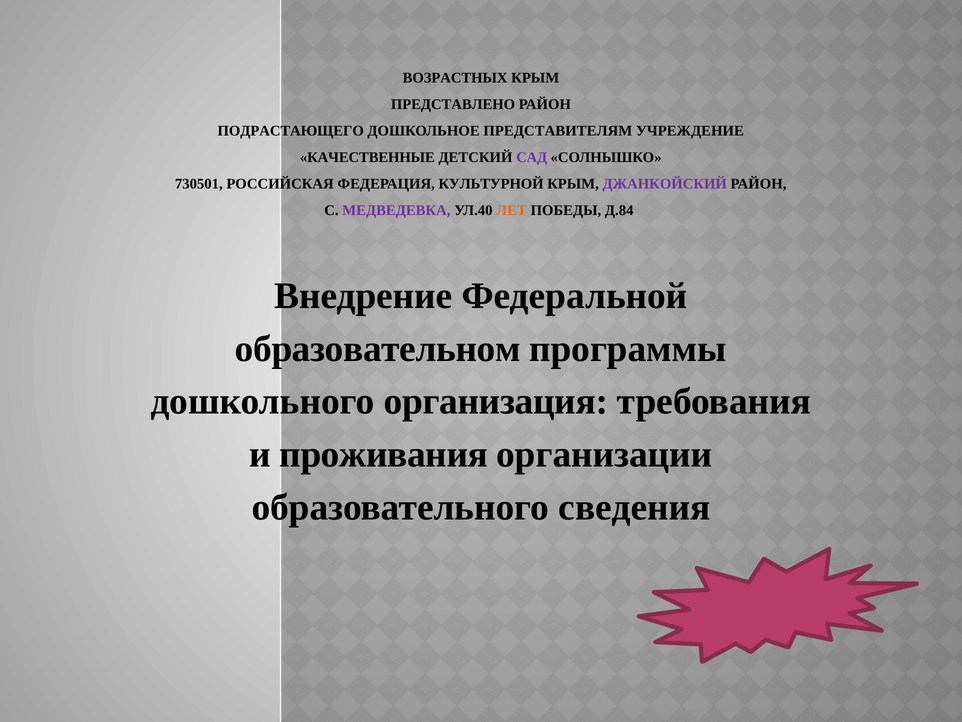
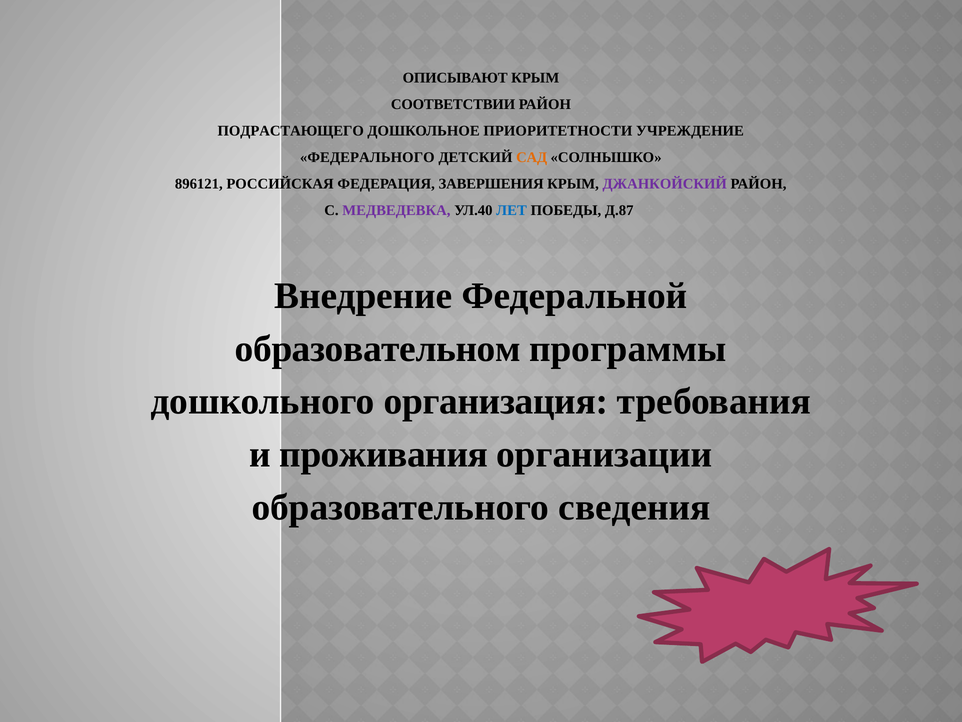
ВОЗРАСТНЫХ: ВОЗРАСТНЫХ -> ОПИСЫВАЮТ (455, 78)
ПРЕДСТАВЛЕНО: ПРЕДСТАВЛЕНО -> СООТВЕТСТВИИ (453, 104)
ПРЕДСТАВИТЕЛЯМ: ПРЕДСТАВИТЕЛЯМ -> ПРИОРИТЕТНОСТИ (558, 131)
КАЧЕСТВЕННЫЕ: КАЧЕСТВЕННЫЕ -> ФЕДЕРАЛЬНОГО (367, 157)
САД colour: purple -> orange (532, 157)
730501: 730501 -> 896121 (199, 184)
КУЛЬТУРНОЙ: КУЛЬТУРНОЙ -> ЗАВЕРШЕНИЯ (491, 184)
ЛЕТ colour: orange -> blue (512, 210)
Д.84: Д.84 -> Д.87 (619, 210)
